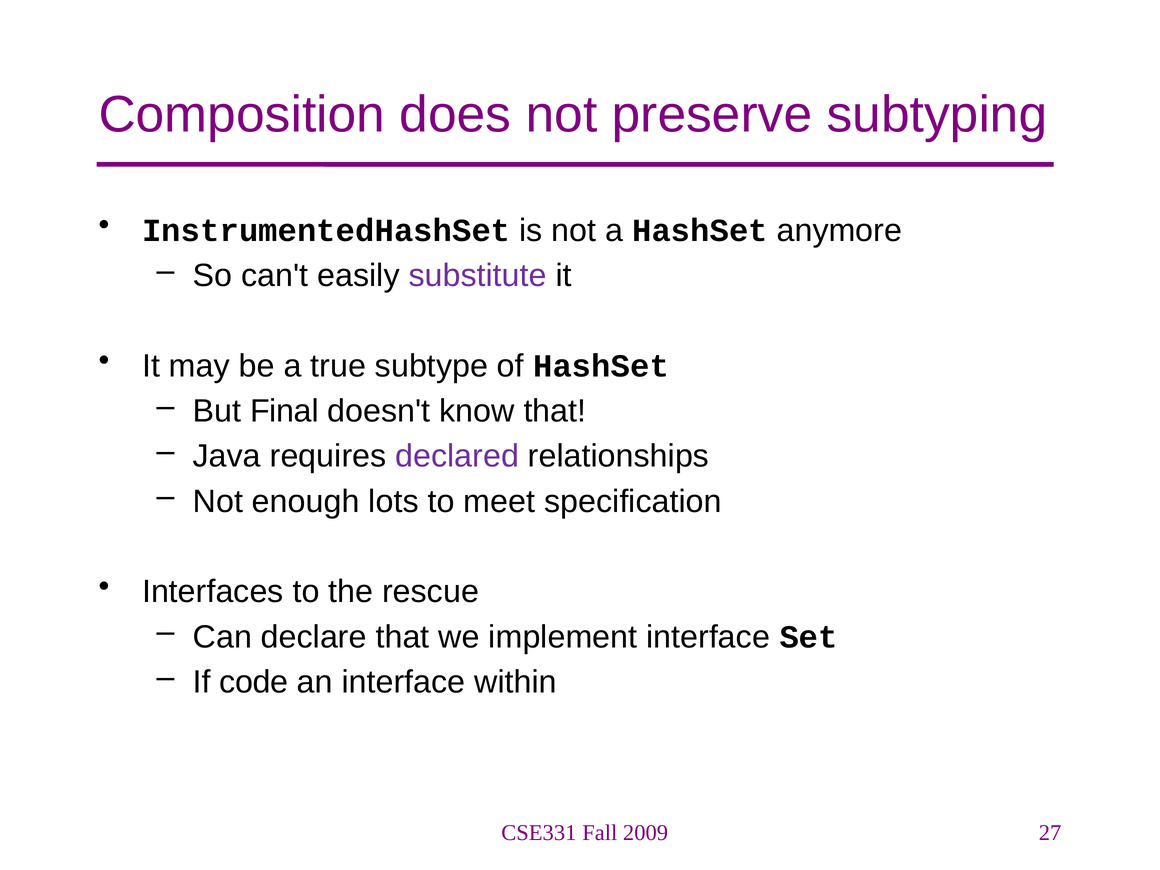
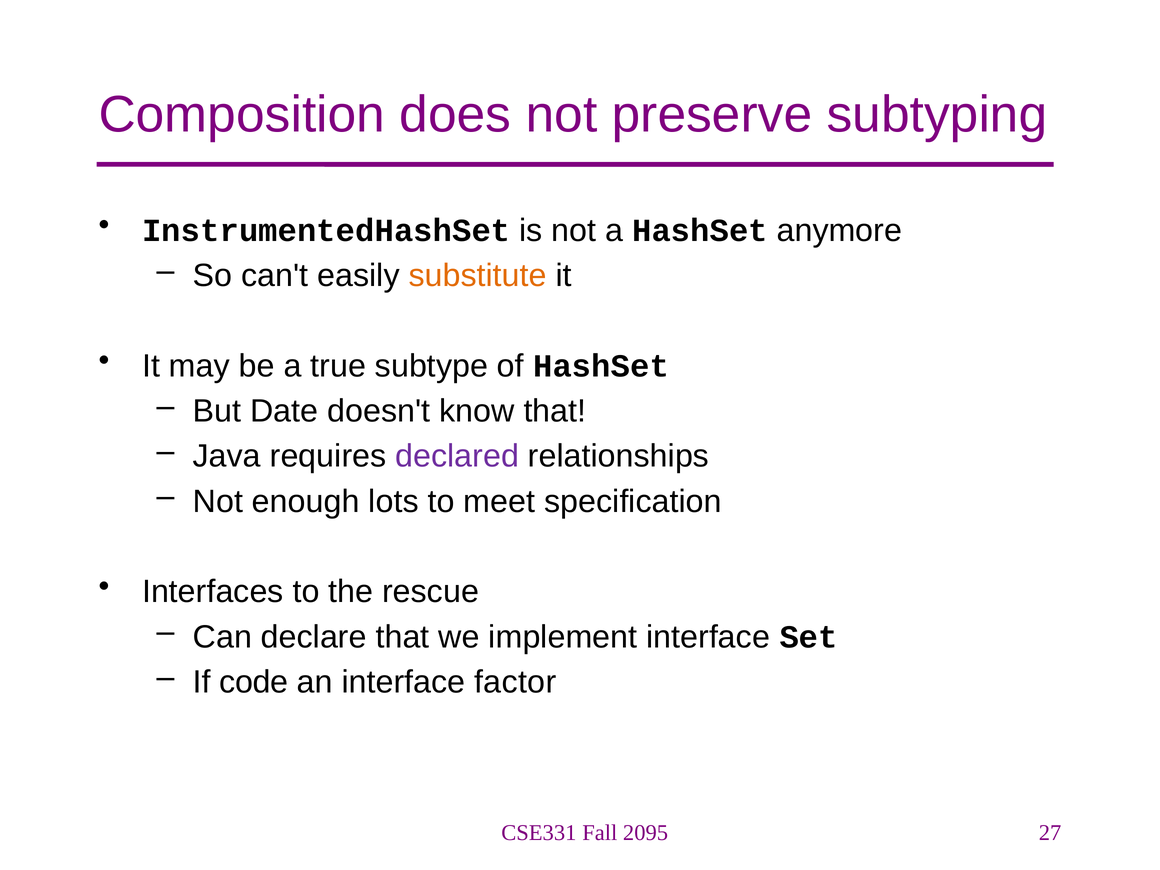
substitute colour: purple -> orange (478, 276)
Final: Final -> Date (284, 411)
within: within -> factor (515, 682)
2009: 2009 -> 2095 (646, 833)
